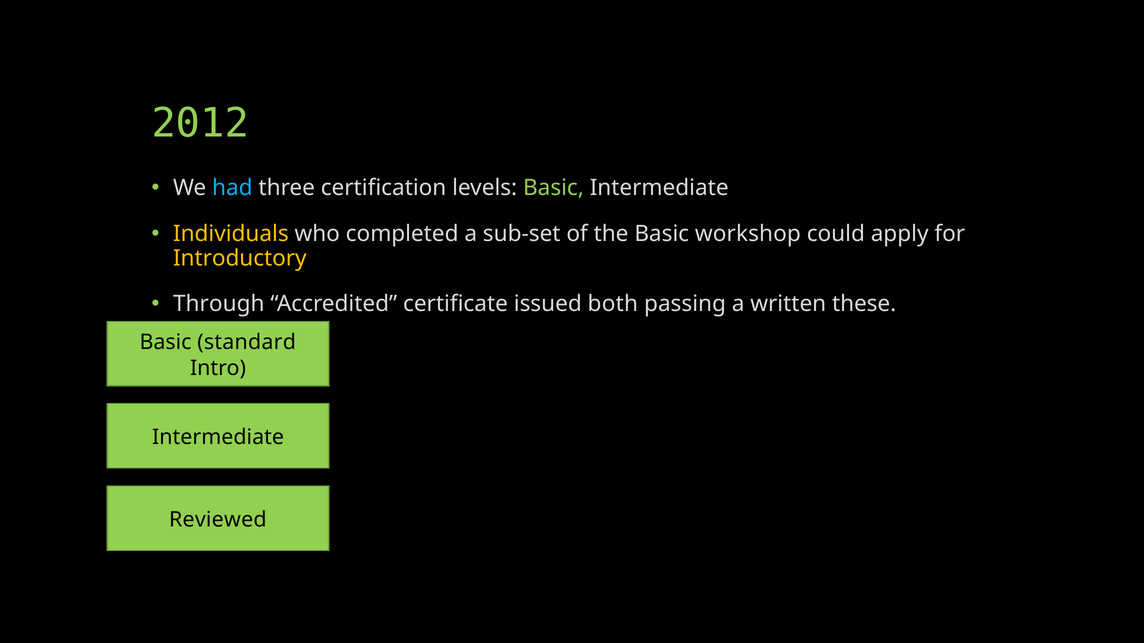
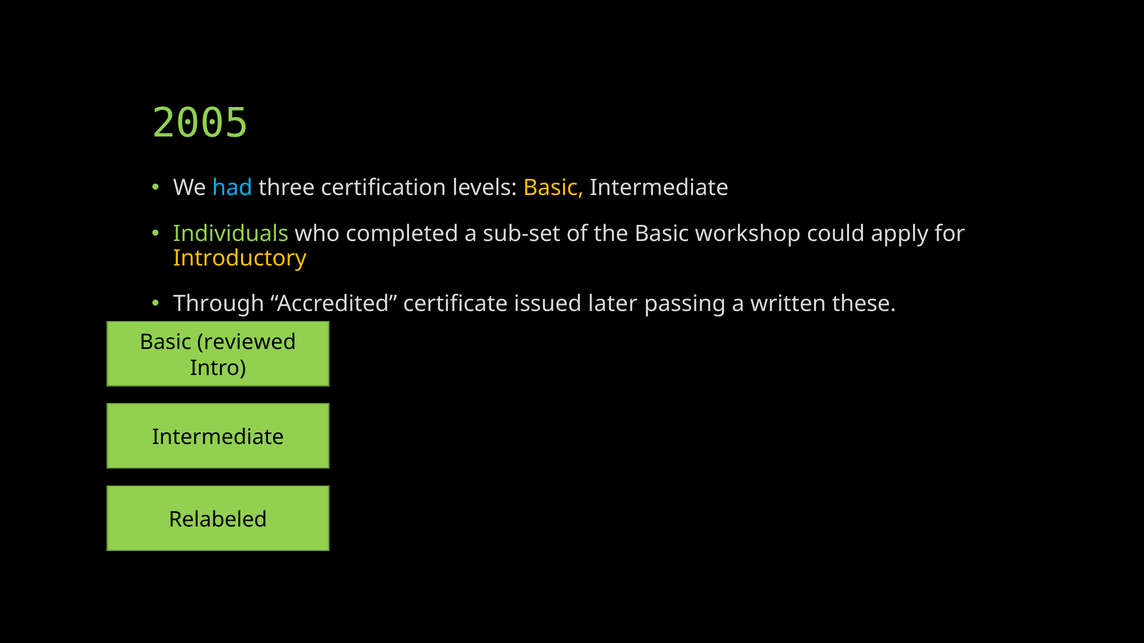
2012: 2012 -> 2005 (200, 124)
Basic colour: light green -> yellow (553, 188)
Individuals colour: yellow -> light green (231, 234)
both: both -> later (613, 304)
standard: standard -> reviewed (247, 343)
Reviewed: Reviewed -> Relabeled (218, 520)
